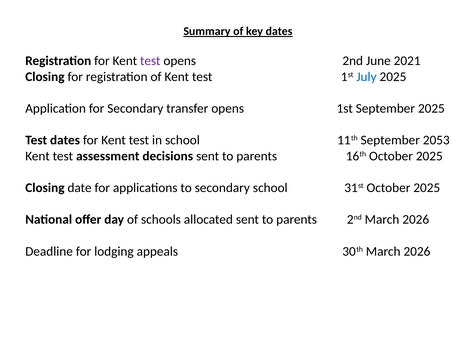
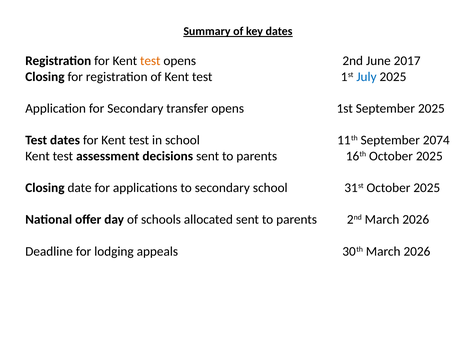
test colour: purple -> orange (150, 61)
2021: 2021 -> 2017 (407, 61)
2053: 2053 -> 2074 (436, 140)
